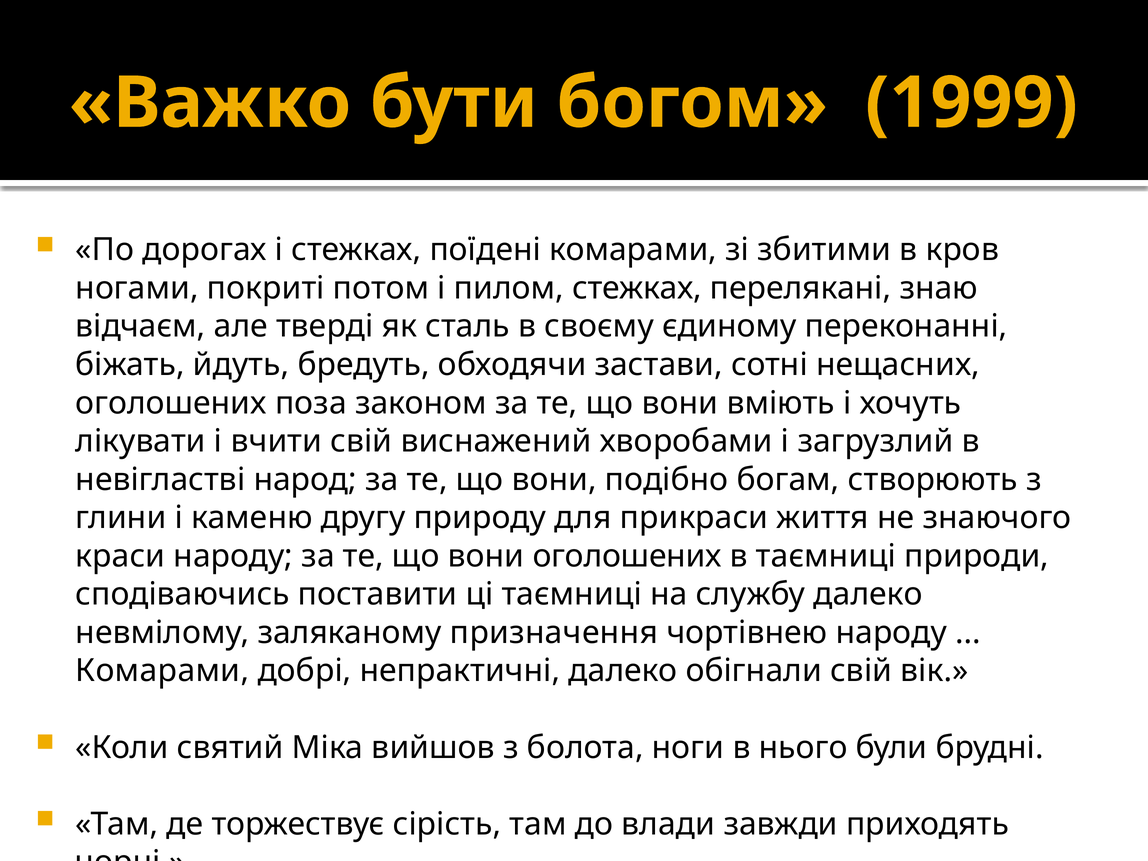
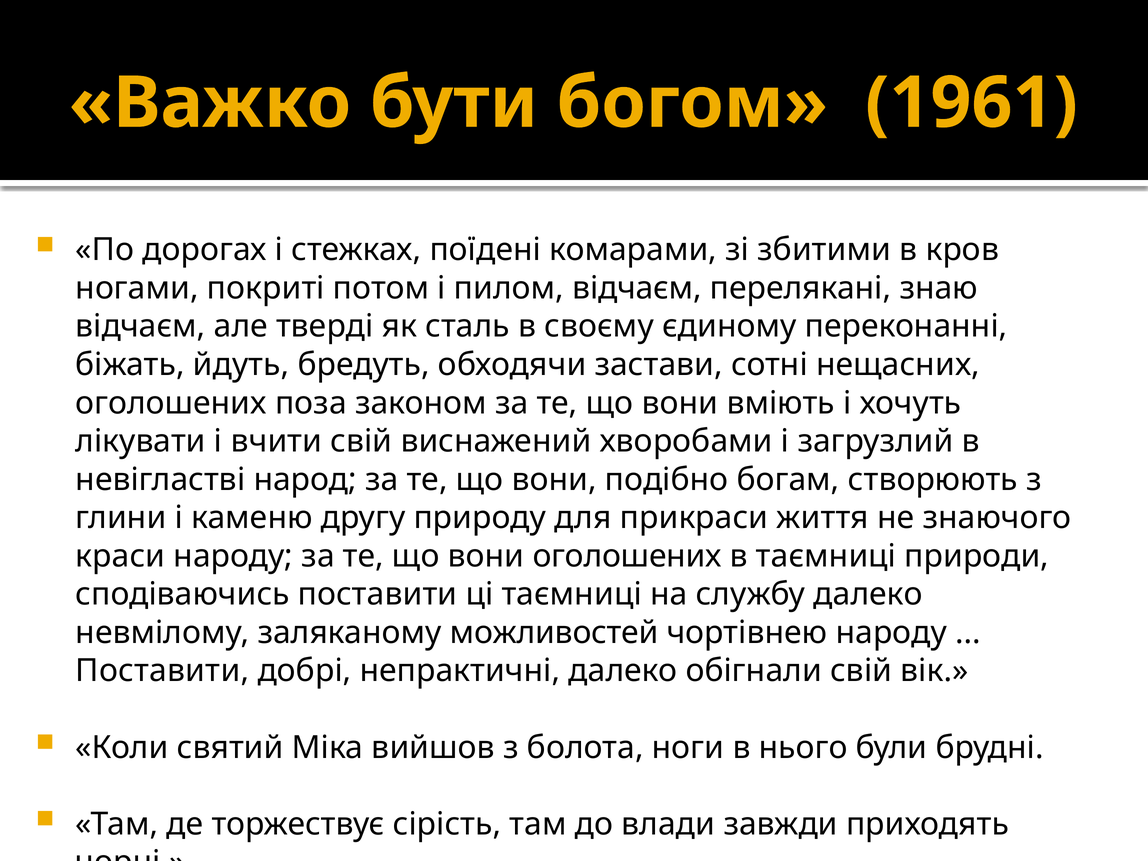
1999: 1999 -> 1961 (971, 103)
пилом стежках: стежках -> відчаєм (637, 288)
призначення: призначення -> можливостей (554, 633)
Комарами: Комарами -> Поставити (162, 671)
